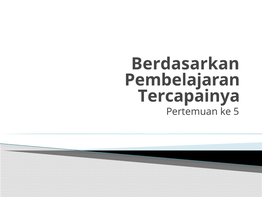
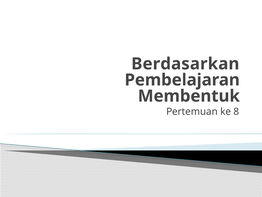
Tercapainya: Tercapainya -> Membentuk (189, 96)
5: 5 -> 8 (236, 111)
